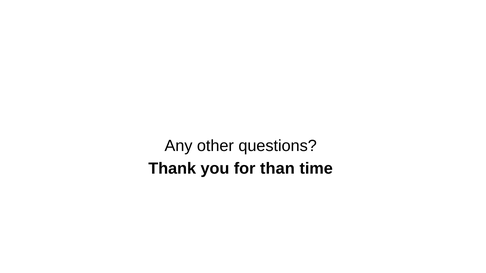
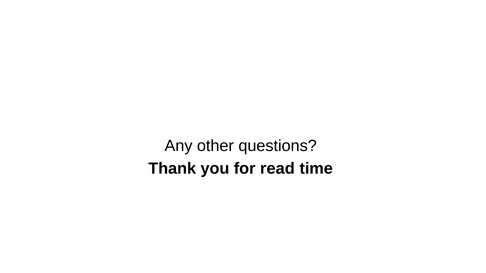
than: than -> read (277, 169)
